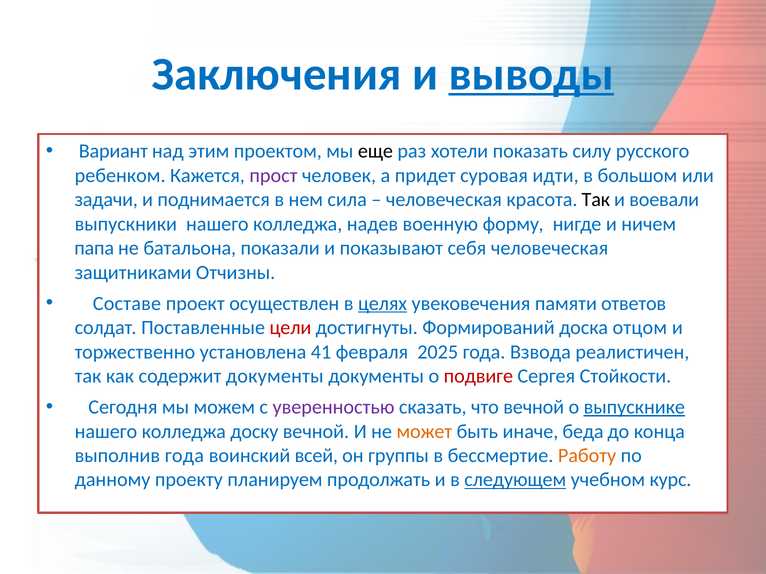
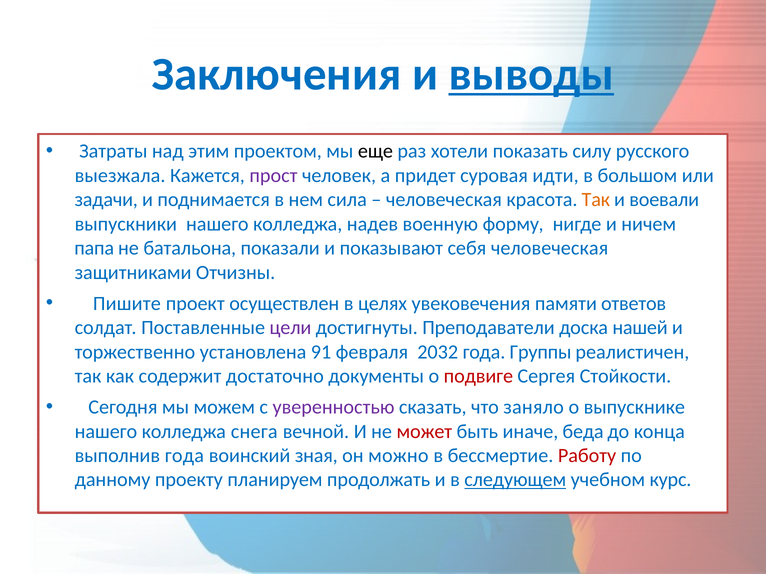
Вариант: Вариант -> Затраты (113, 151)
ребенком: ребенком -> выезжала (120, 176)
Так colour: black -> orange (596, 200)
Составе: Составе -> Пишите (127, 304)
целях underline: present -> none (383, 304)
цели colour: red -> purple (290, 328)
Формирований: Формирований -> Преподаватели (489, 328)
отцом: отцом -> нашей (640, 328)
41: 41 -> 91 (321, 352)
2025: 2025 -> 2032 (438, 352)
Взвода: Взвода -> Группы (541, 352)
содержит документы: документы -> достаточно (275, 376)
что вечной: вечной -> заняло (534, 408)
выпускнике underline: present -> none (634, 408)
доску: доску -> снега (254, 432)
может colour: orange -> red (424, 432)
всей: всей -> зная (316, 456)
группы: группы -> можно (398, 456)
Работу colour: orange -> red (587, 456)
